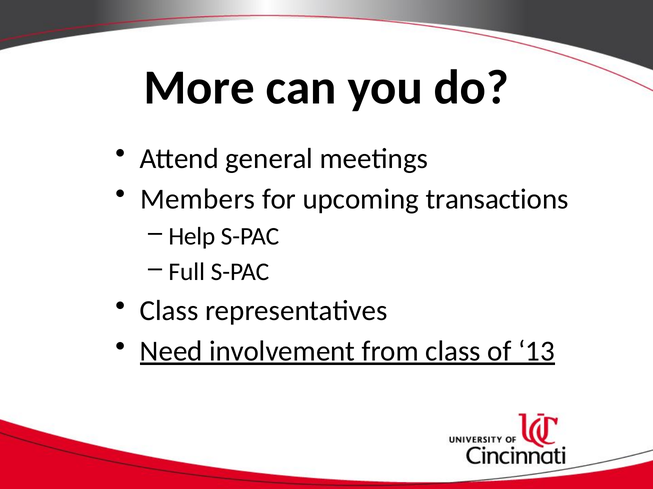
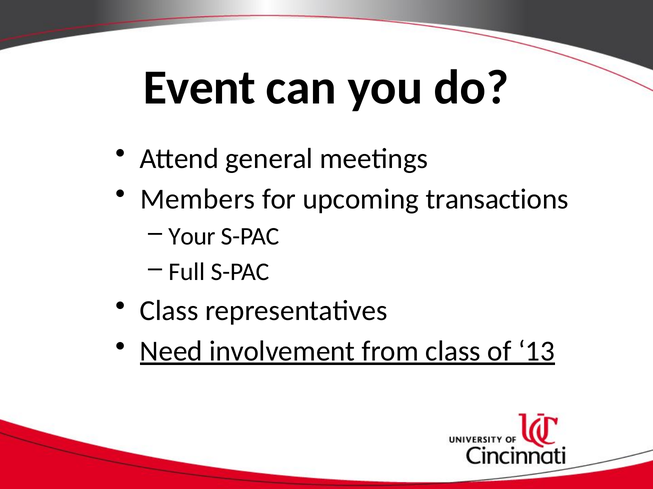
More: More -> Event (199, 88)
Help: Help -> Your (192, 237)
